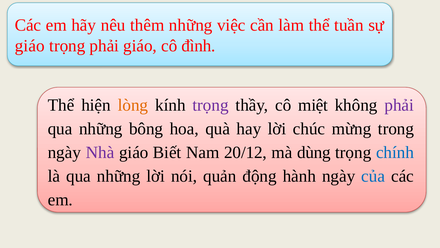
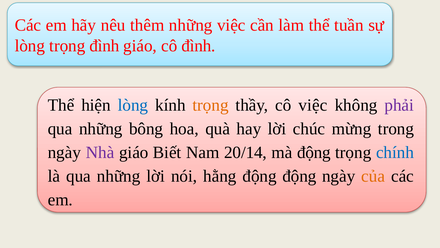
giáo: giáo -> lòng (30, 46)
trọng phải: phải -> đình (104, 46)
lòng colour: orange -> blue (133, 105)
trọng colour: purple -> orange (211, 105)
cô miệt: miệt -> việc (313, 105)
20/12: 20/12 -> 20/14 (246, 152)
mà dùng: dùng -> động (314, 152)
quản: quản -> hằng (220, 176)
động hành: hành -> động (299, 176)
của colour: blue -> orange (373, 176)
